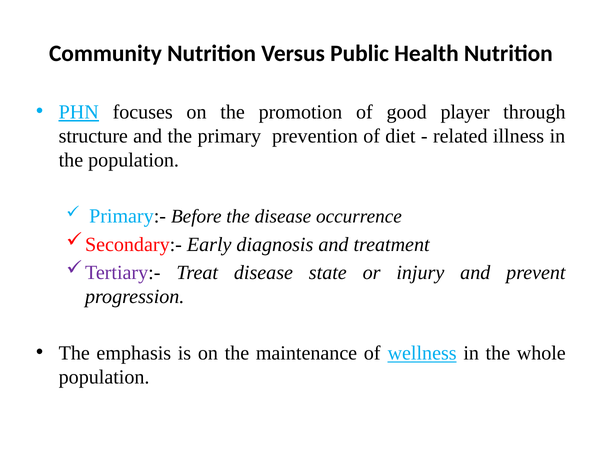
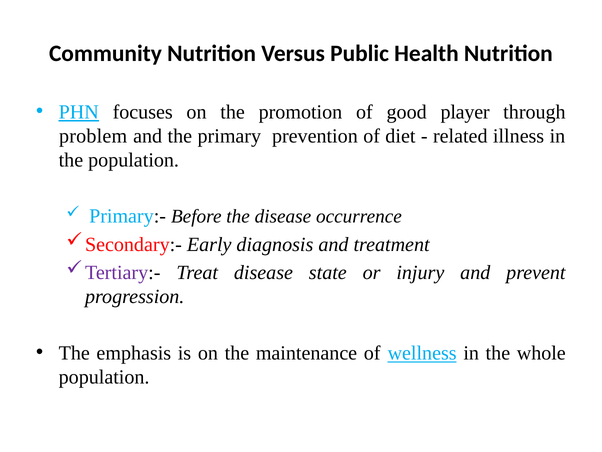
structure: structure -> problem (93, 136)
